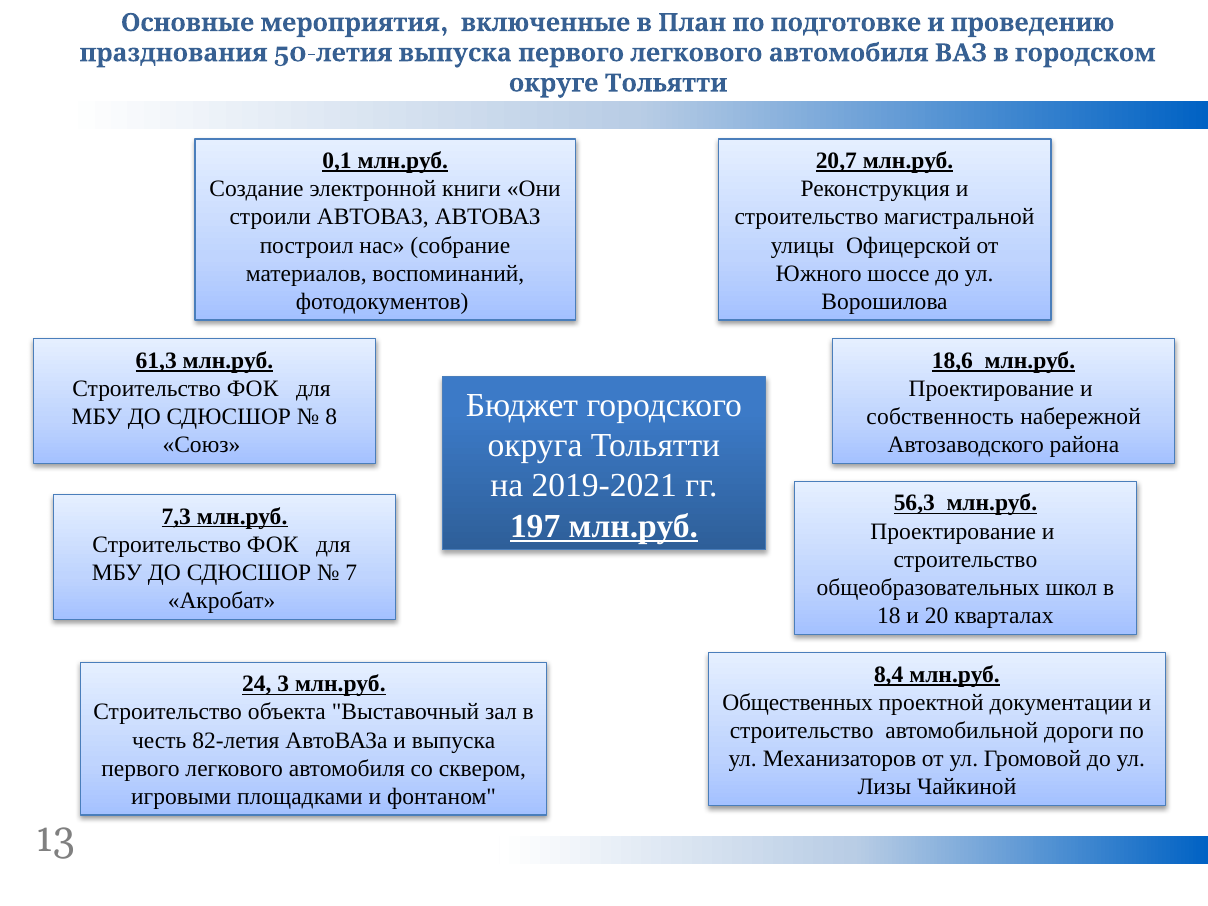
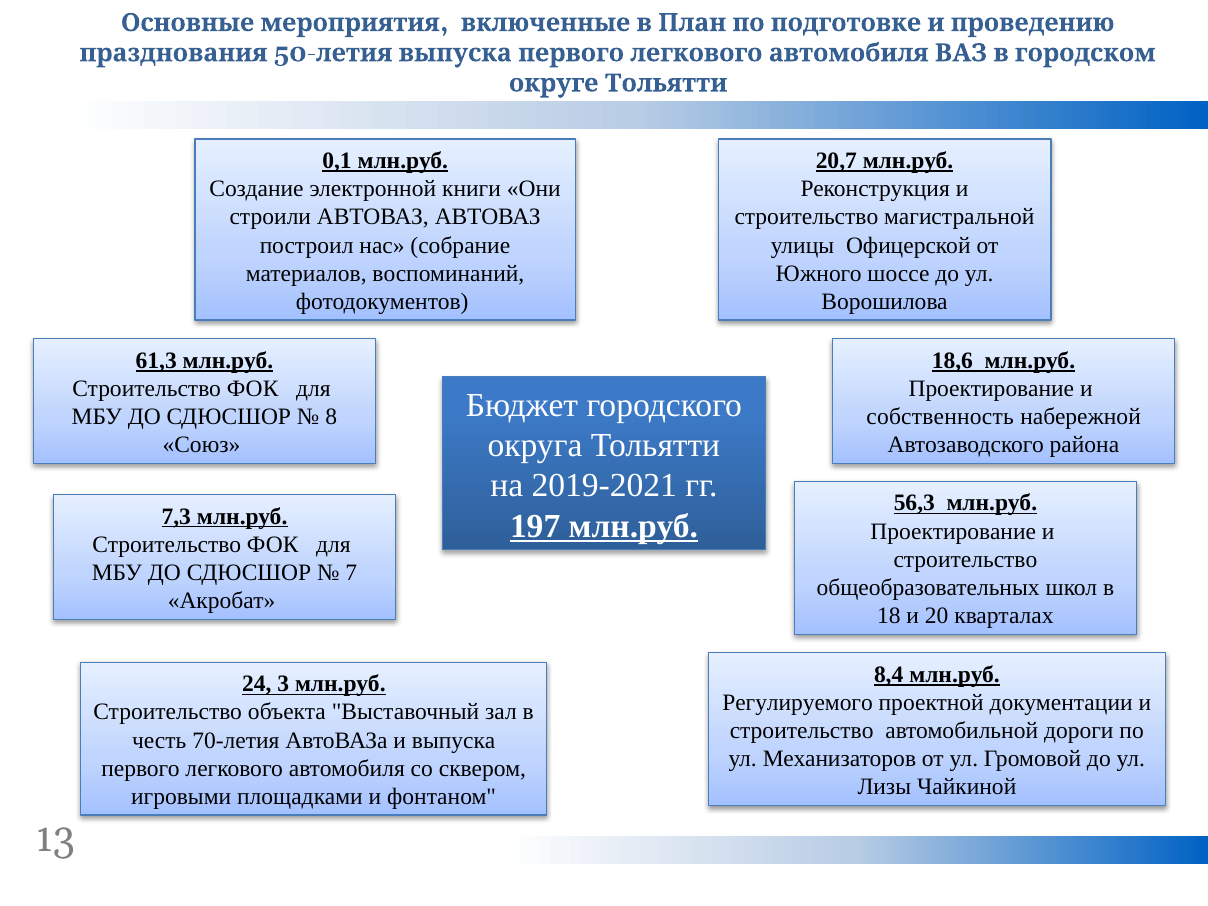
Общественных: Общественных -> Регулируемого (798, 703)
82-летия: 82-летия -> 70-летия (236, 740)
